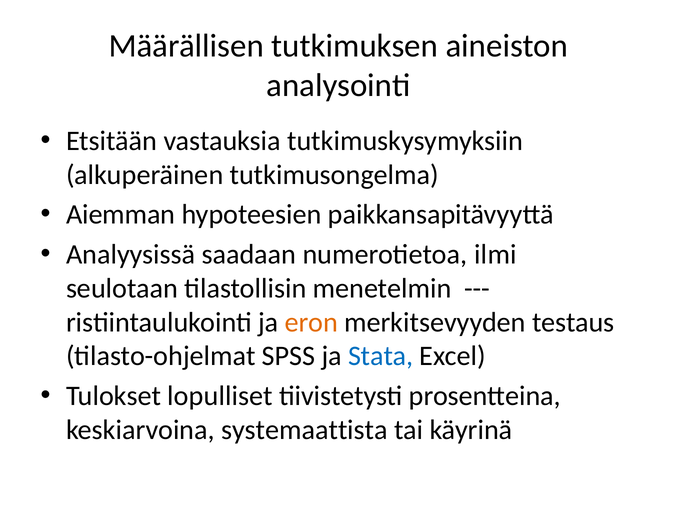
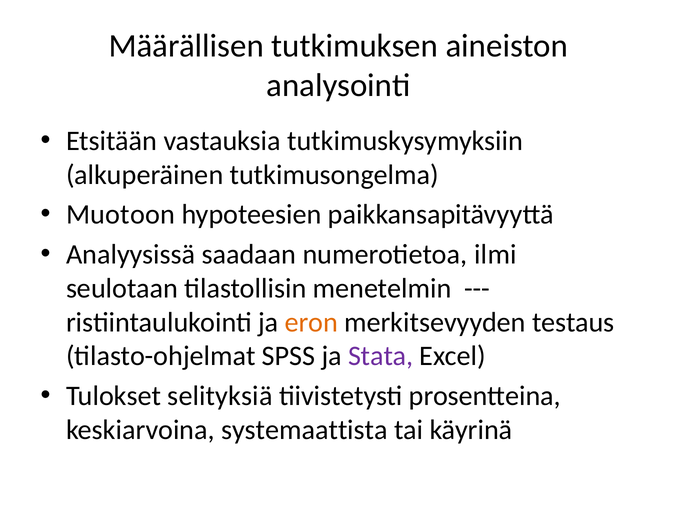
Aiemman: Aiemman -> Muotoon (120, 214)
Stata colour: blue -> purple (381, 356)
lopulliset: lopulliset -> selityksiä (220, 396)
